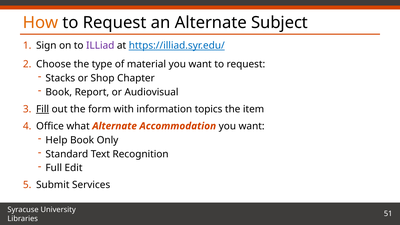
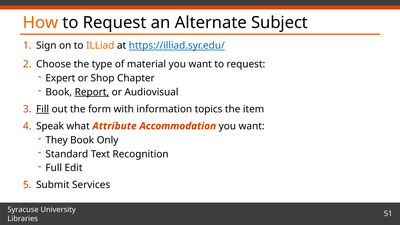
ILLiad colour: purple -> orange (100, 45)
Stacks: Stacks -> Expert (60, 78)
Report underline: none -> present (92, 92)
Office: Office -> Speak (50, 126)
what Alternate: Alternate -> Attribute (115, 126)
Help: Help -> They (57, 140)
